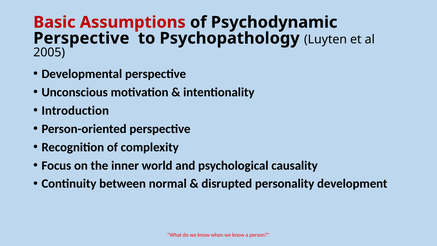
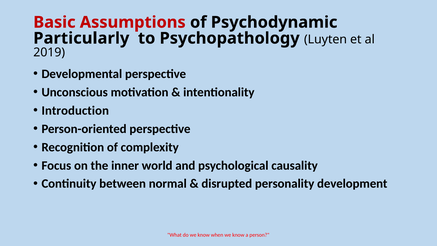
Perspective: Perspective -> Particularly (81, 38)
2005: 2005 -> 2019 (49, 52)
